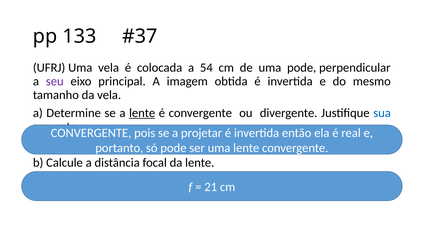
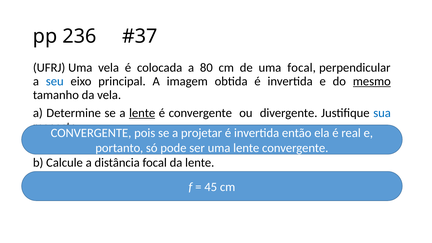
133: 133 -> 236 (79, 36)
54: 54 -> 80 (206, 68)
uma pode: pode -> focal (302, 68)
seu colour: purple -> blue (55, 81)
mesmo underline: none -> present (372, 81)
21: 21 -> 45 (211, 187)
